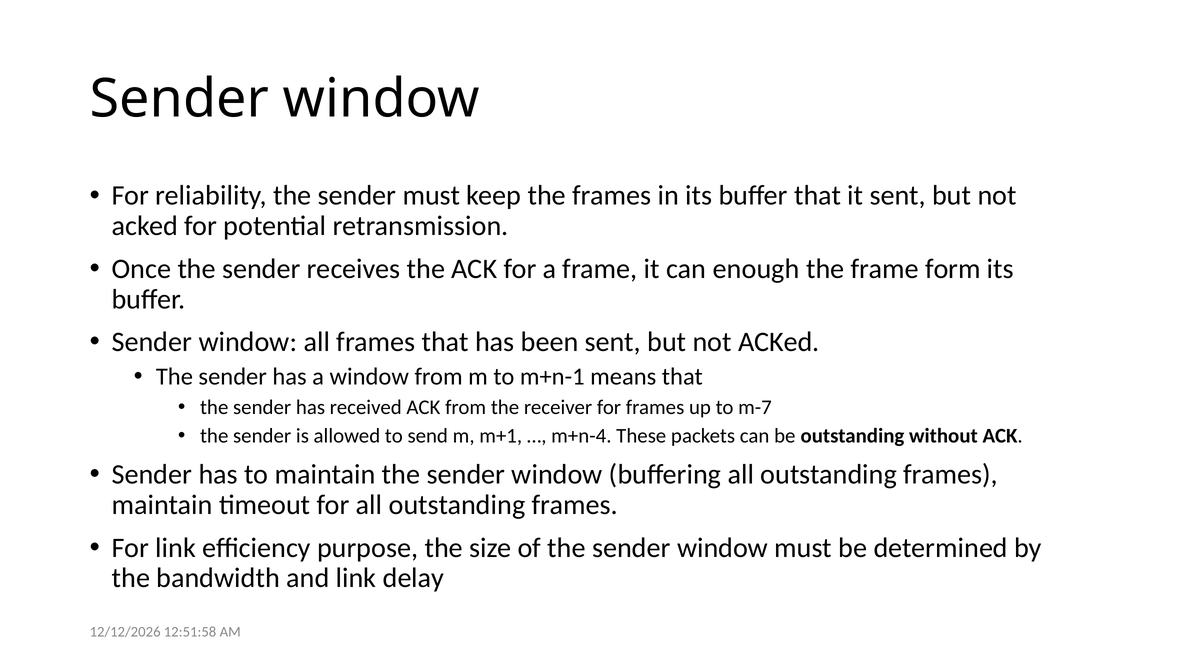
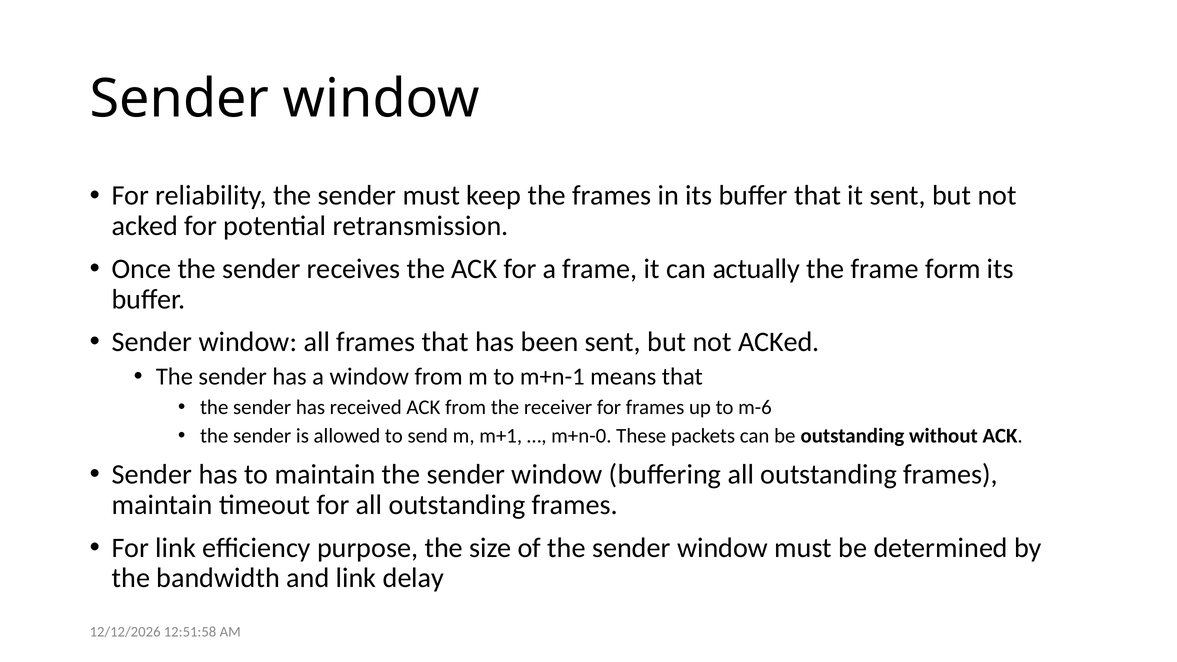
enough: enough -> actually (756, 269)
m-7: m-7 -> m-6 (755, 407)
m+n-4: m+n-4 -> m+n-0 (581, 436)
